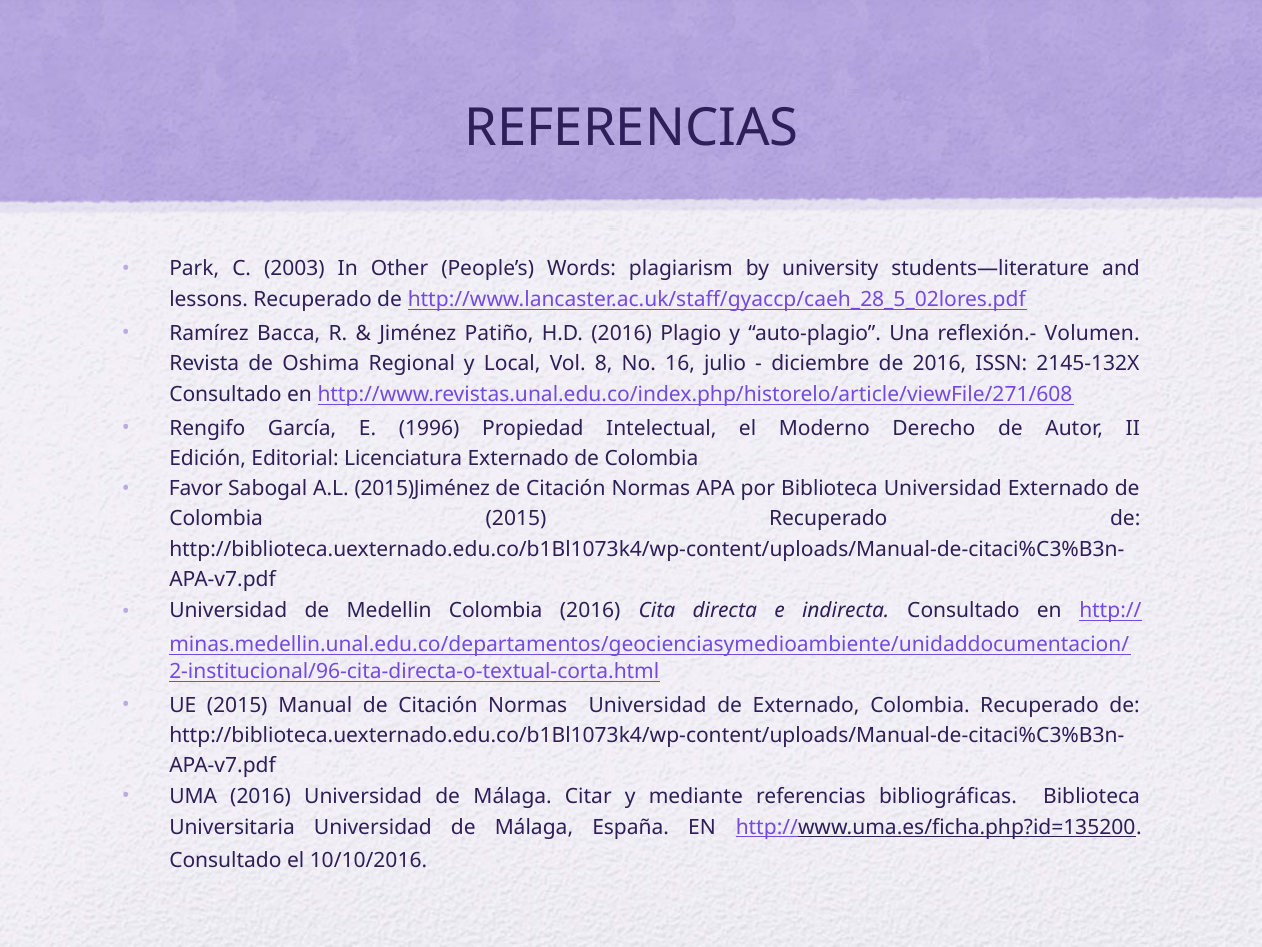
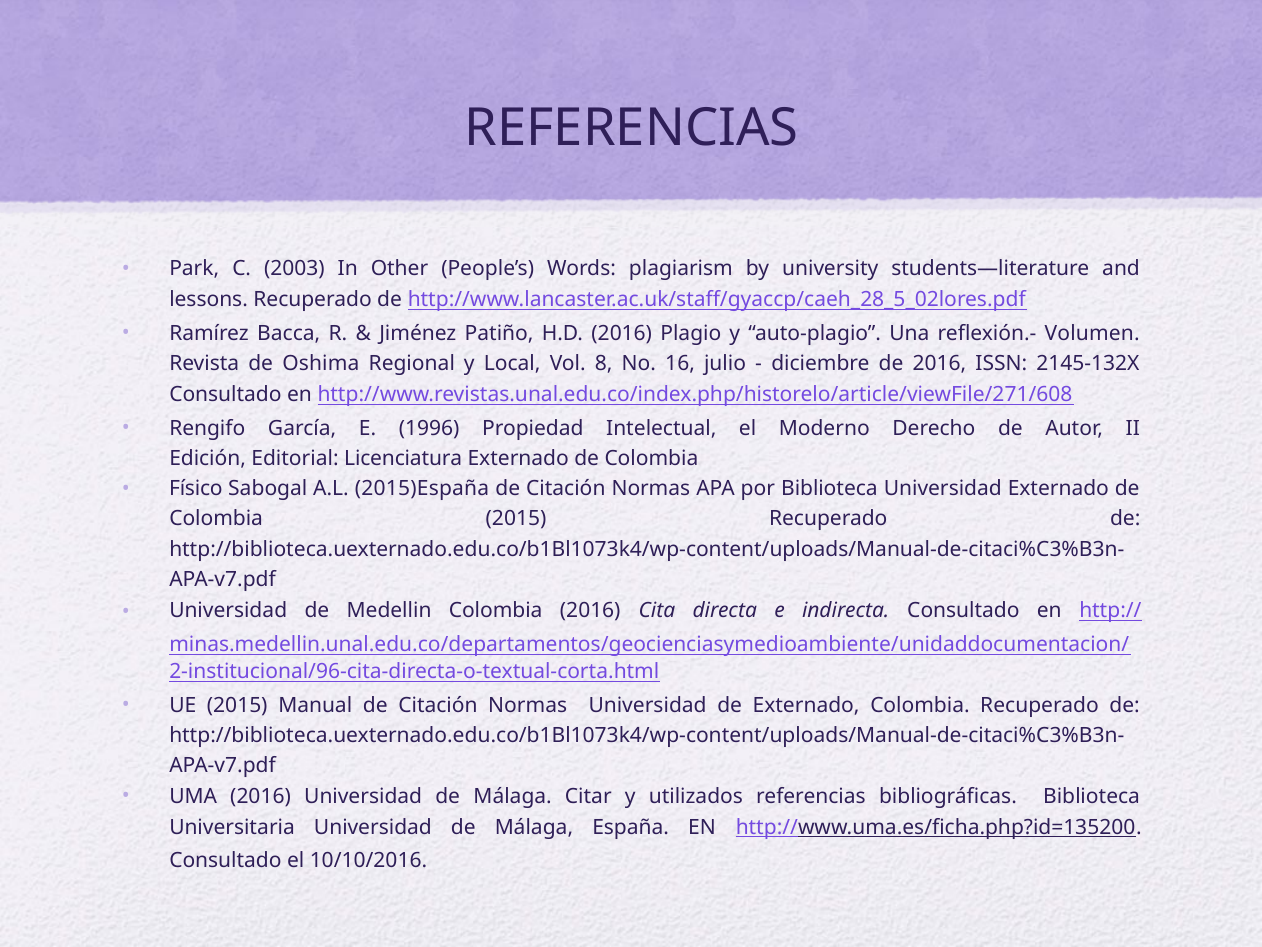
Favor: Favor -> Físico (196, 488)
2015)Jiménez: 2015)Jiménez -> 2015)España (422, 488)
mediante: mediante -> utilizados (696, 796)
